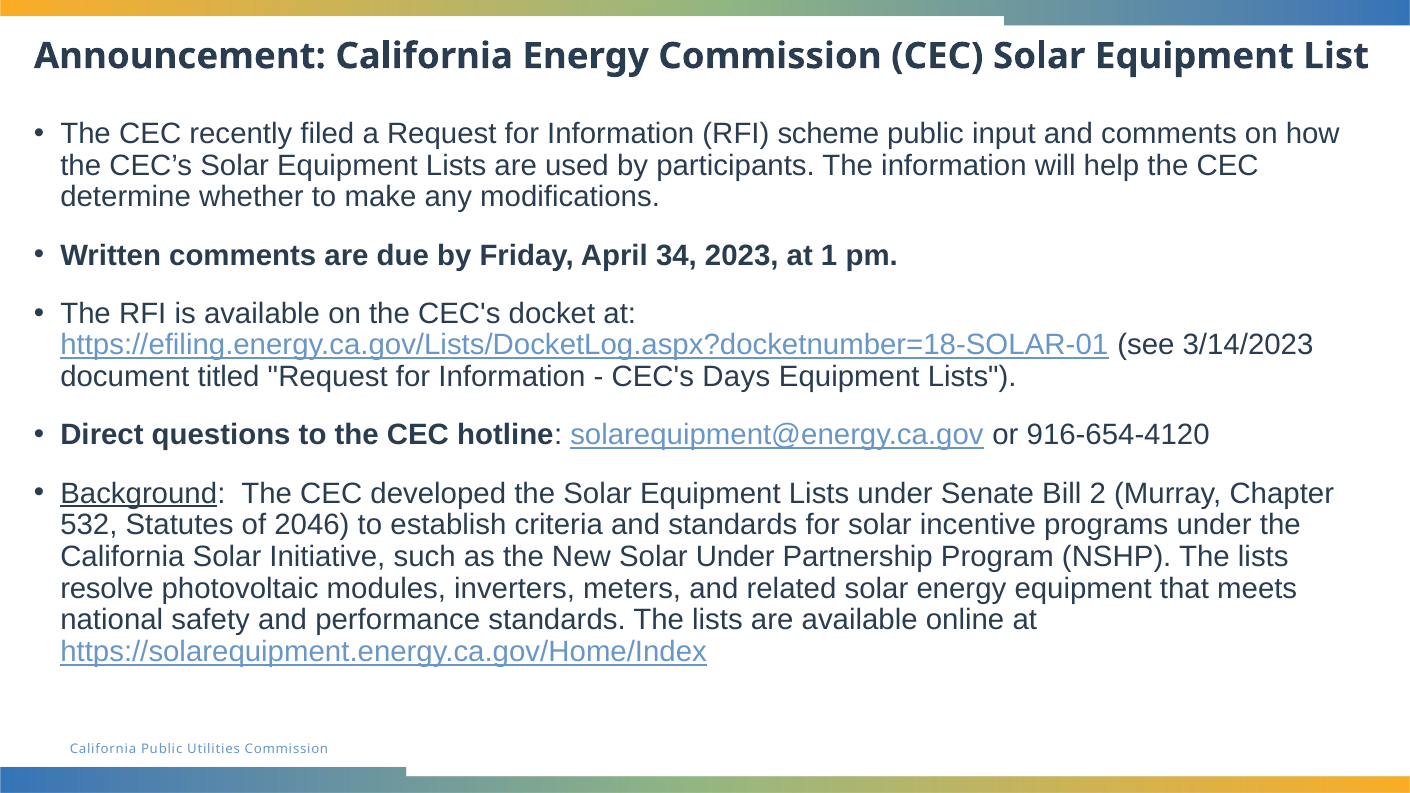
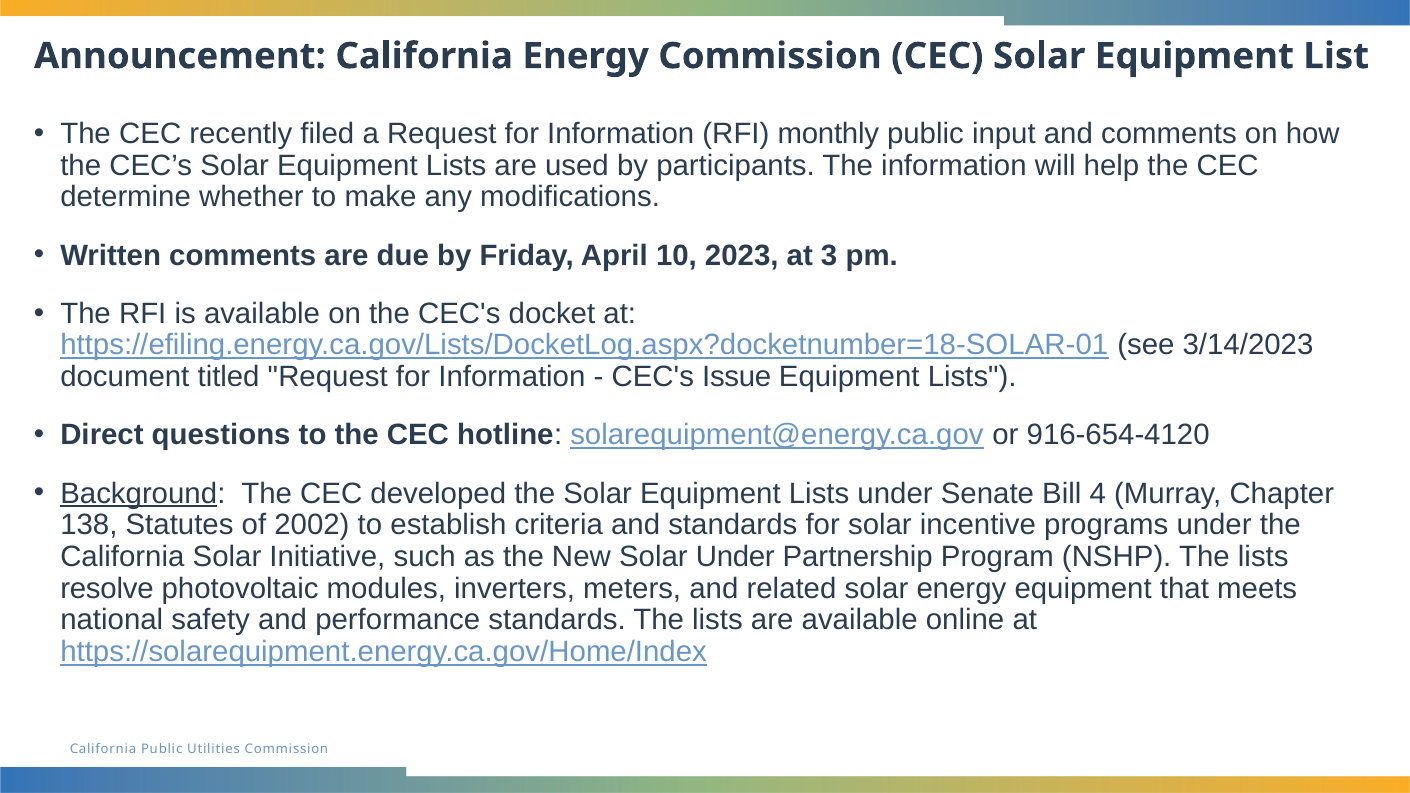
scheme: scheme -> monthly (828, 134)
34: 34 -> 10 (676, 255)
1: 1 -> 3 (829, 255)
Days: Days -> Issue (737, 377)
2: 2 -> 4 (1098, 493)
532: 532 -> 138 (89, 525)
2046: 2046 -> 2002 (312, 525)
